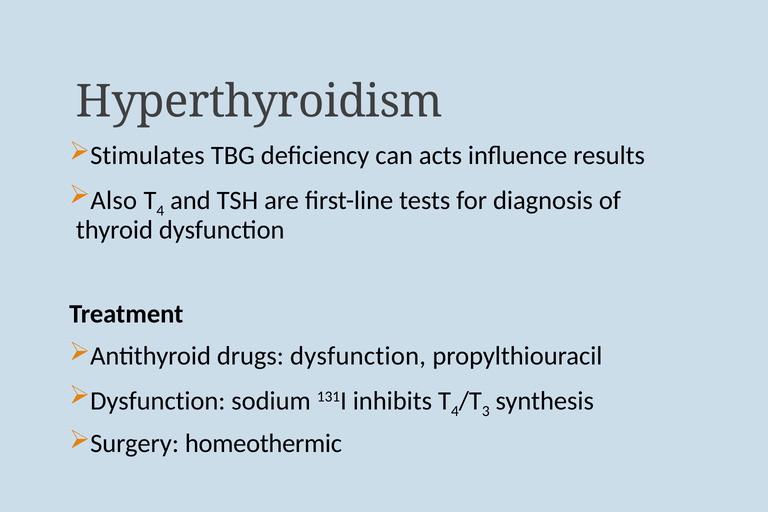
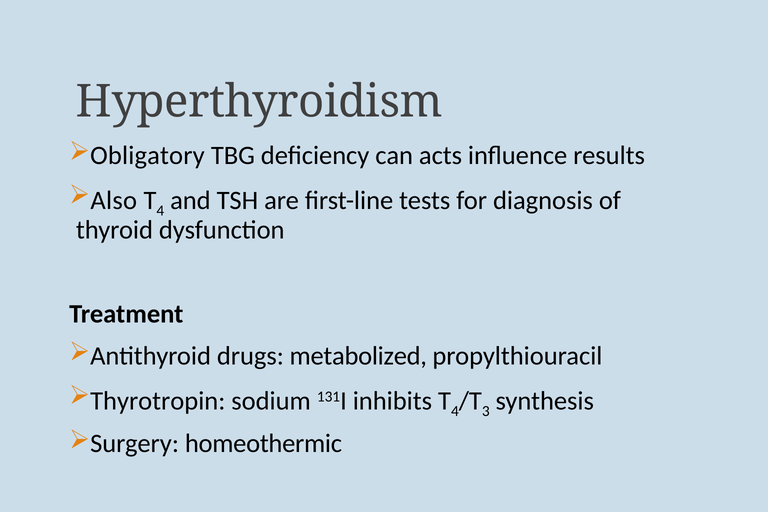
Stimulates: Stimulates -> Obligatory (147, 155)
drugs dysfunction: dysfunction -> metabolized (358, 356)
Dysfunction: Dysfunction -> Thyrotropin (158, 401)
